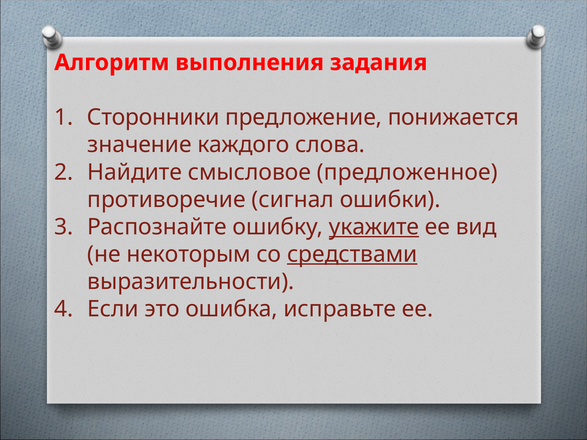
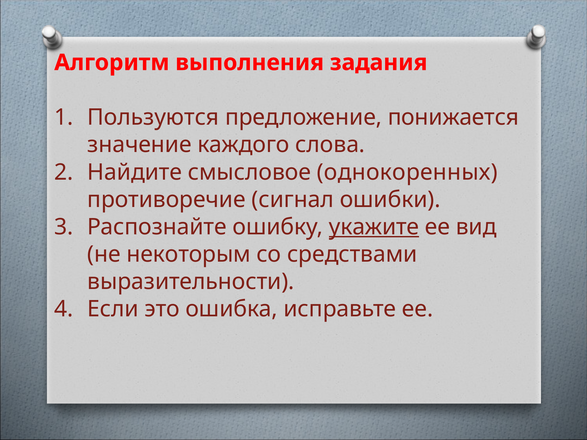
Сторонники: Сторонники -> Пользуются (153, 117)
предложенное: предложенное -> однокоренных (407, 172)
средствами underline: present -> none (352, 254)
